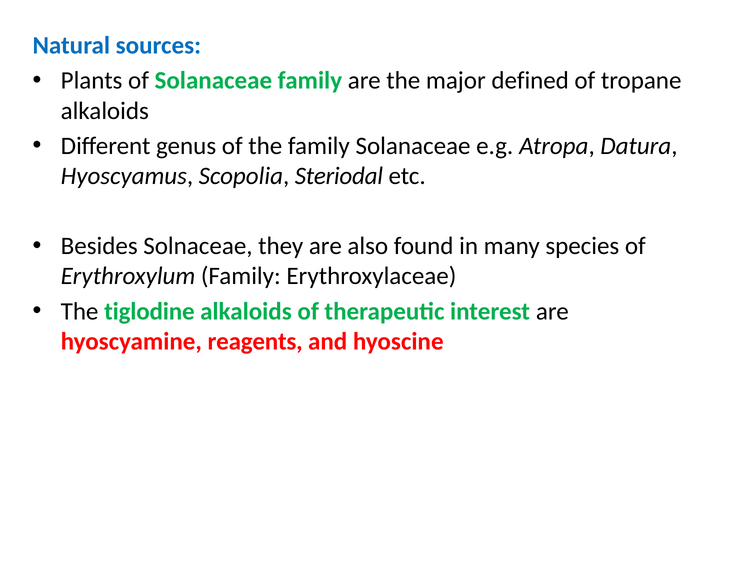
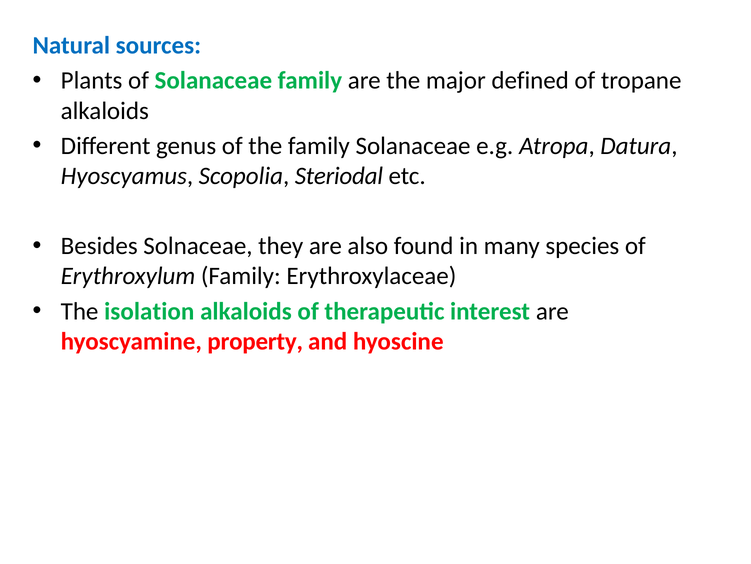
tiglodine: tiglodine -> isolation (149, 311)
reagents: reagents -> property (255, 341)
